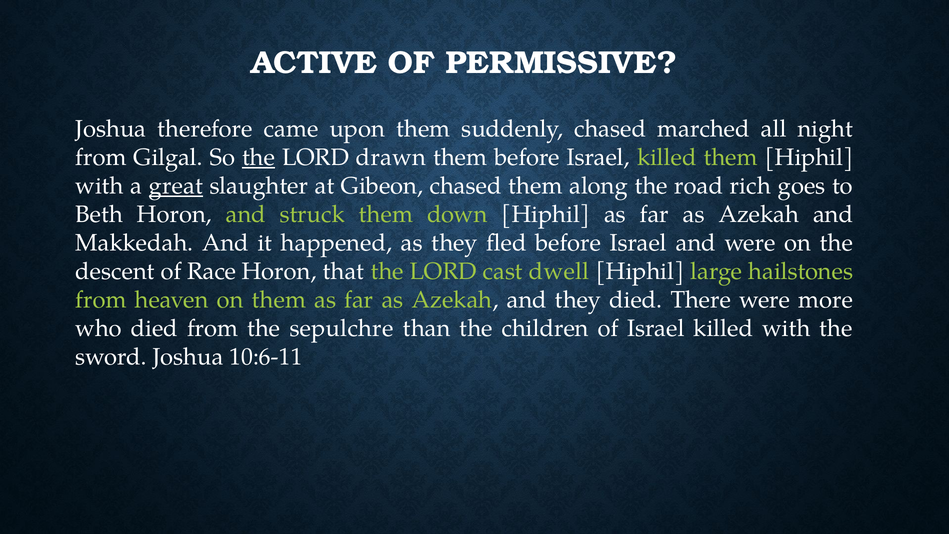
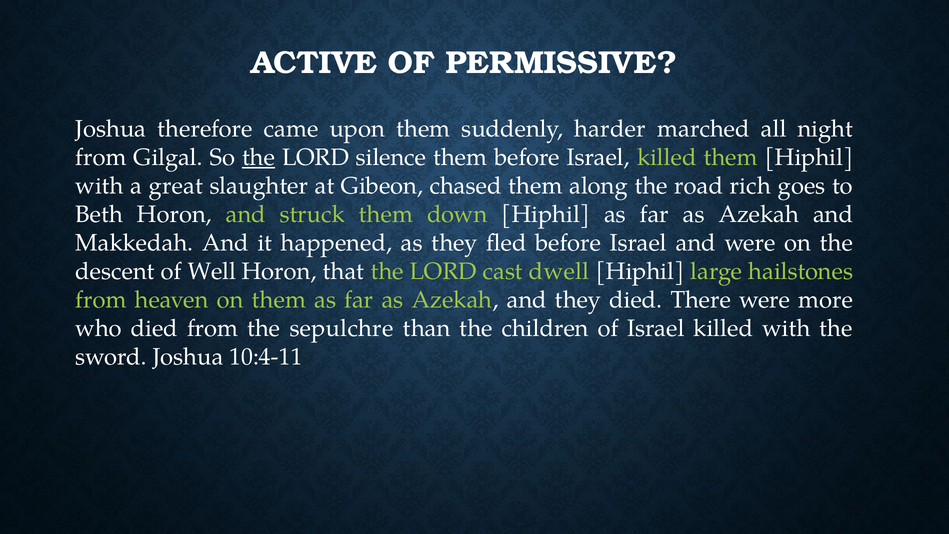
suddenly chased: chased -> harder (610, 129)
drawn: drawn -> silence (391, 158)
great underline: present -> none (176, 186)
Race: Race -> Well (212, 271)
10:6-11: 10:6-11 -> 10:4-11 (266, 357)
